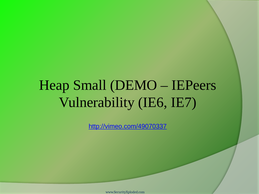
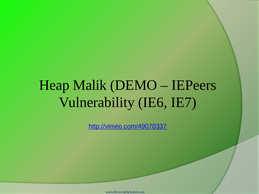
Small: Small -> Malik (90, 85)
